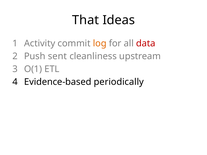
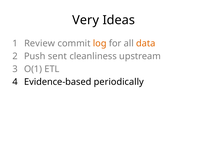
That: That -> Very (86, 20)
Activity: Activity -> Review (40, 43)
data colour: red -> orange (146, 43)
